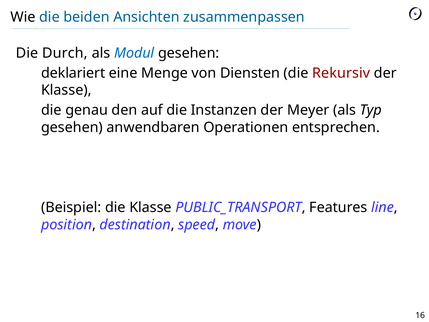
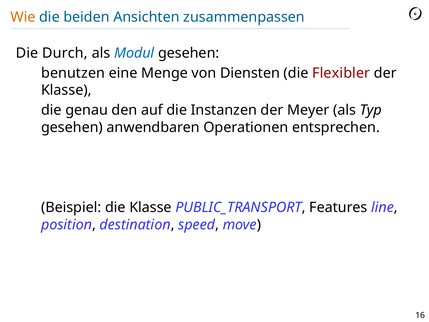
Wie colour: black -> orange (23, 17)
deklariert: deklariert -> benutzen (73, 73)
Rekursiv: Rekursiv -> Flexibler (341, 73)
